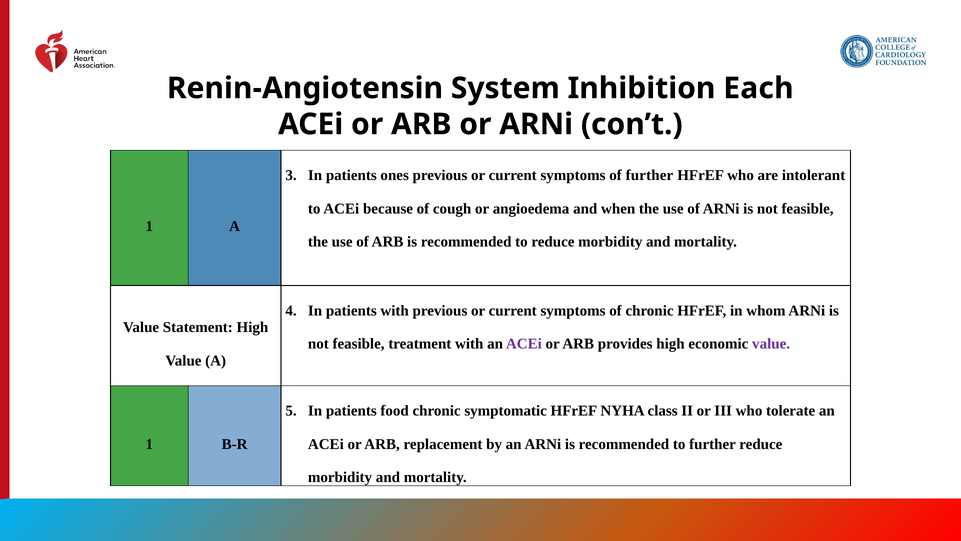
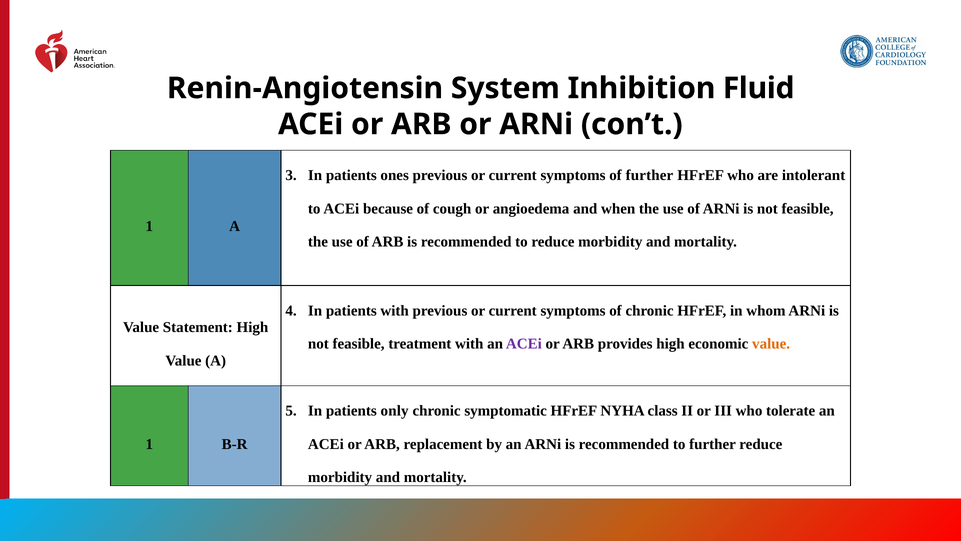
Each: Each -> Fluid (759, 88)
value colour: purple -> orange (771, 344)
food: food -> only (395, 410)
